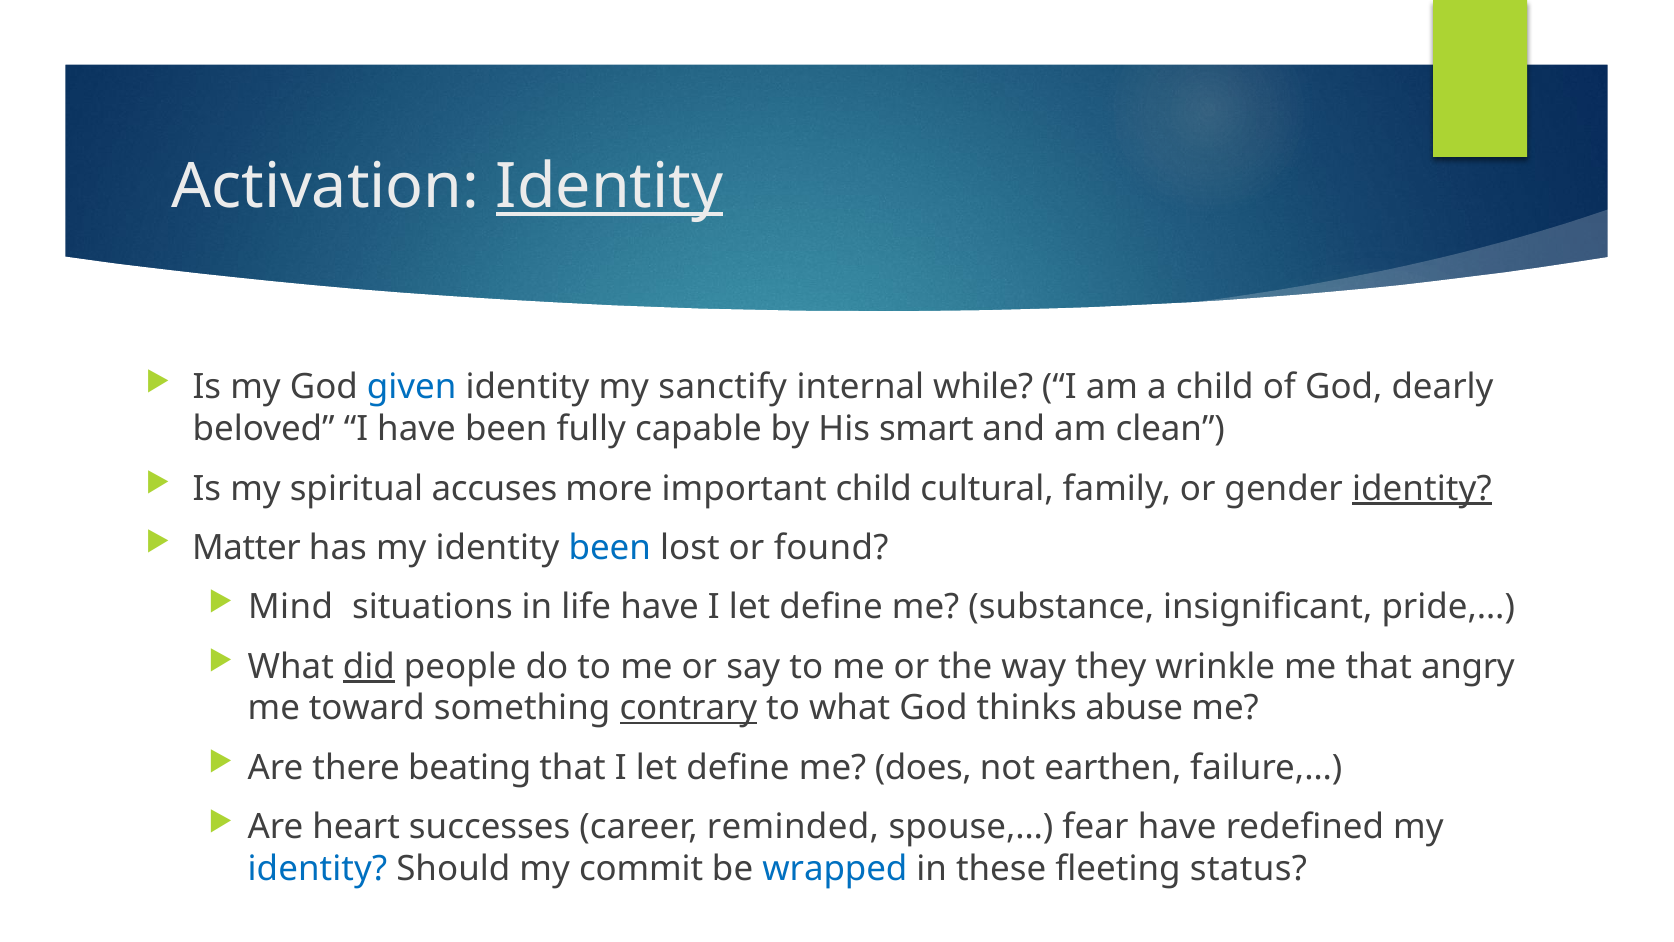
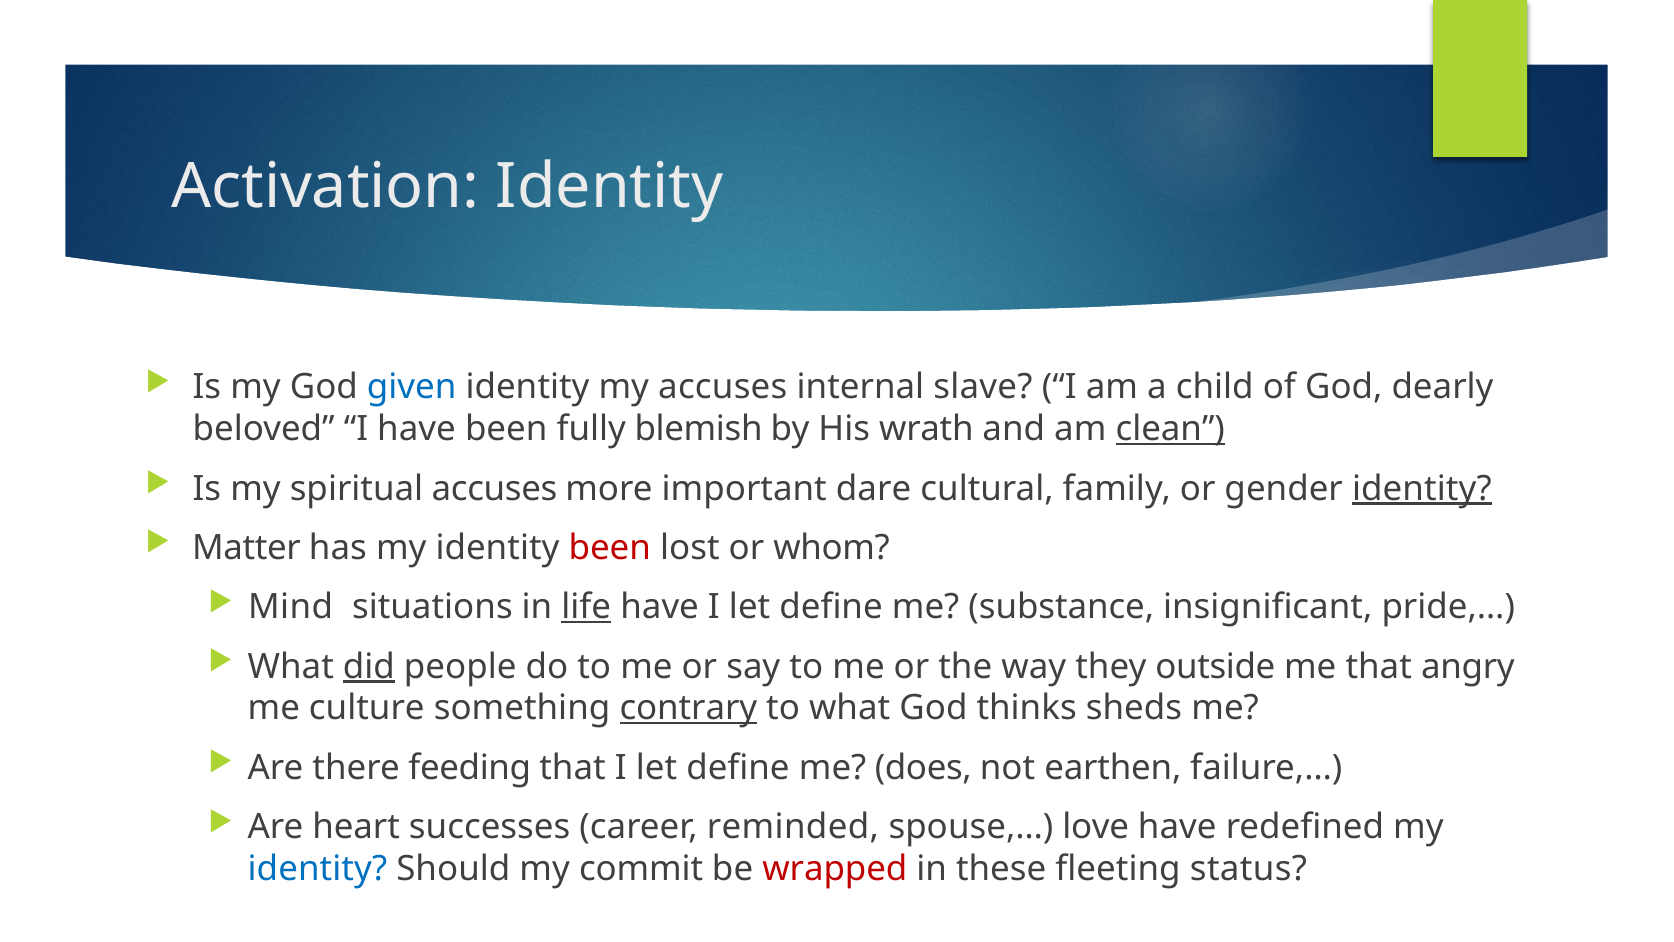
Identity underline: present -> none (610, 187)
my sanctify: sanctify -> accuses (723, 387)
while: while -> slave (983, 387)
capable: capable -> blemish (699, 429)
smart: smart -> wrath (926, 429)
clean underline: none -> present (1170, 429)
important child: child -> dare (874, 488)
been colour: blue -> red (610, 548)
found: found -> whom (832, 548)
life underline: none -> present (586, 607)
wrinkle: wrinkle -> outside (1215, 666)
toward: toward -> culture (367, 708)
abuse: abuse -> sheds (1134, 708)
beating: beating -> feeding (470, 767)
fear: fear -> love (1096, 827)
wrapped colour: blue -> red (835, 869)
